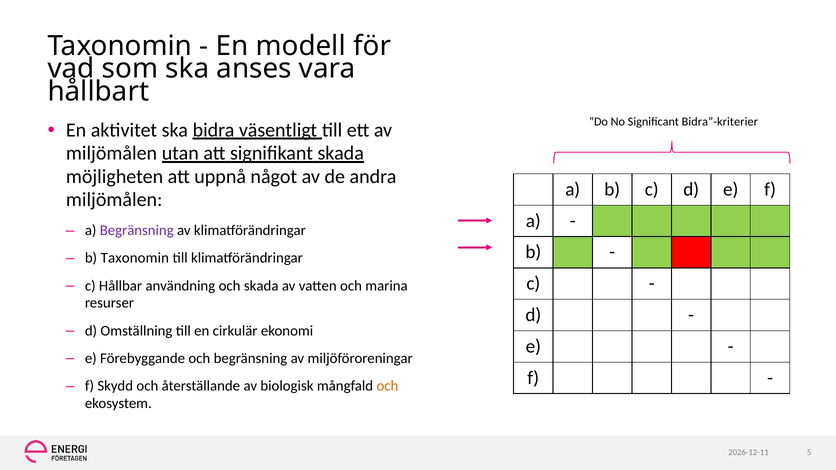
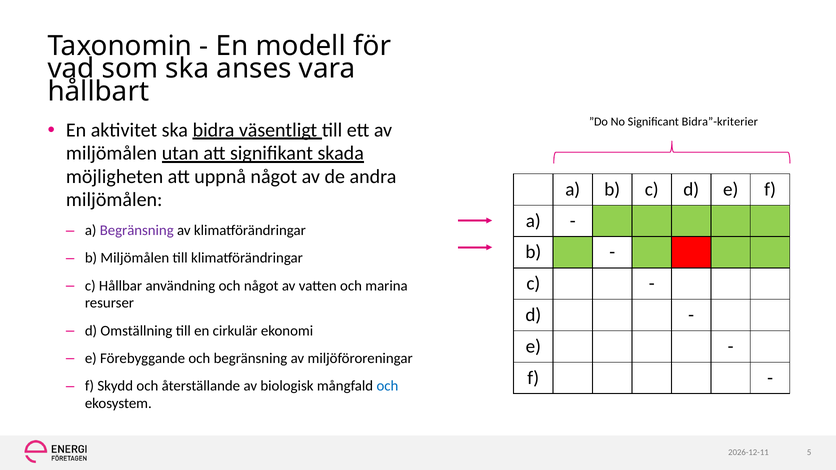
b Taxonomin: Taxonomin -> Miljömålen (135, 258)
och skada: skada -> något (261, 286)
och colour: orange -> blue (387, 386)
